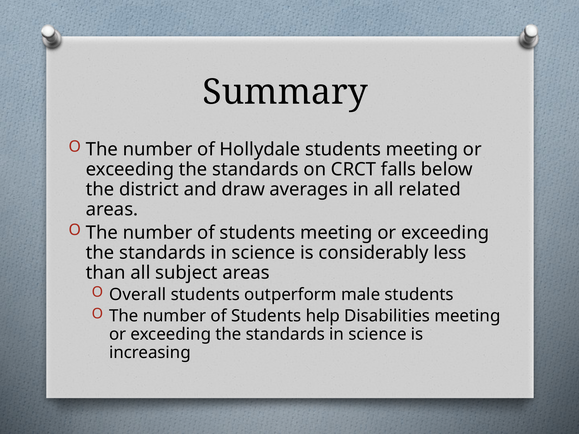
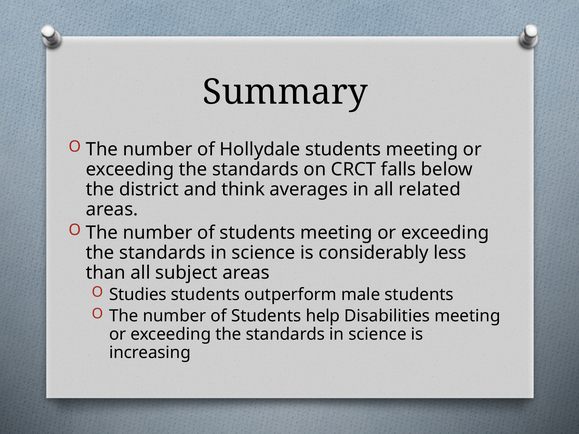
draw: draw -> think (243, 189)
Overall: Overall -> Studies (138, 295)
